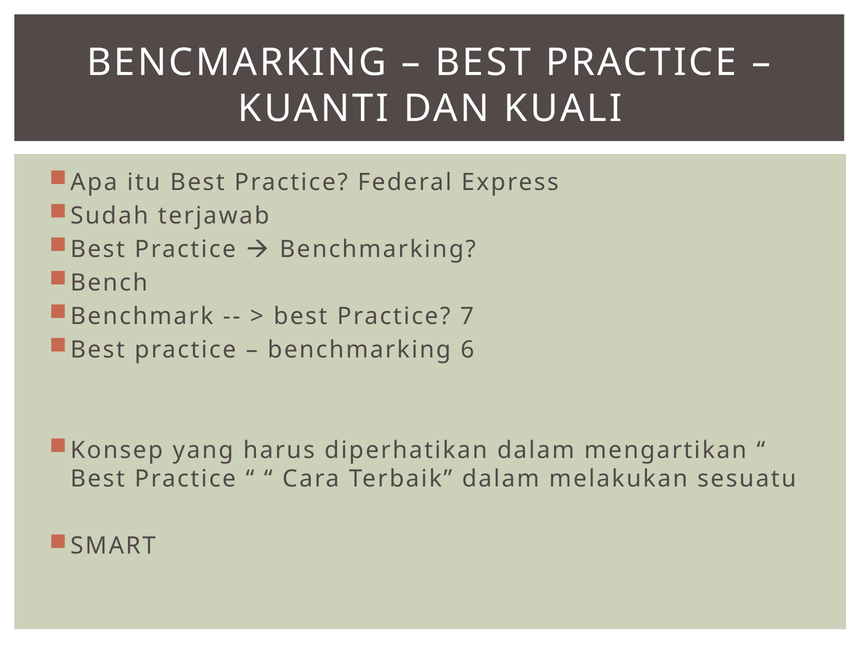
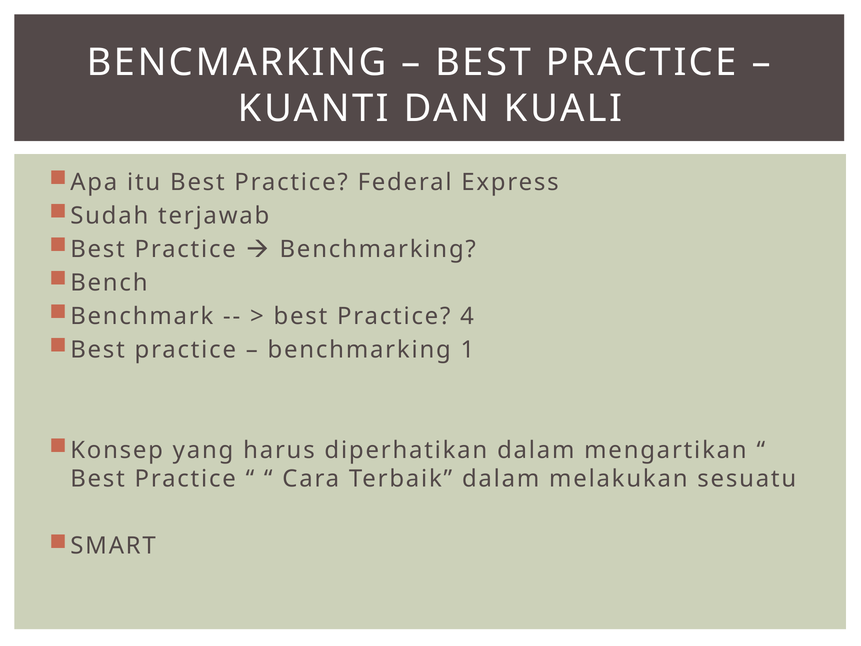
7: 7 -> 4 (467, 316)
6: 6 -> 1 (467, 350)
